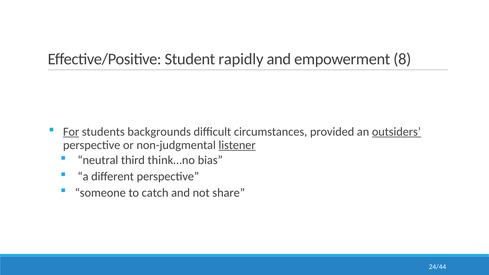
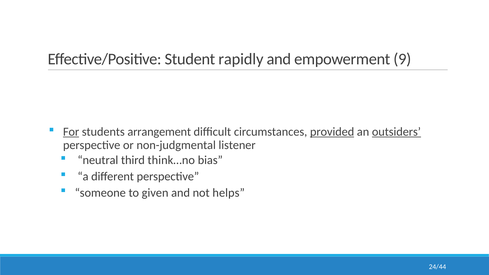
8: 8 -> 9 (402, 59)
backgrounds: backgrounds -> arrangement (159, 132)
provided underline: none -> present (332, 132)
listener underline: present -> none (237, 145)
catch: catch -> given (155, 193)
share: share -> helps (229, 193)
